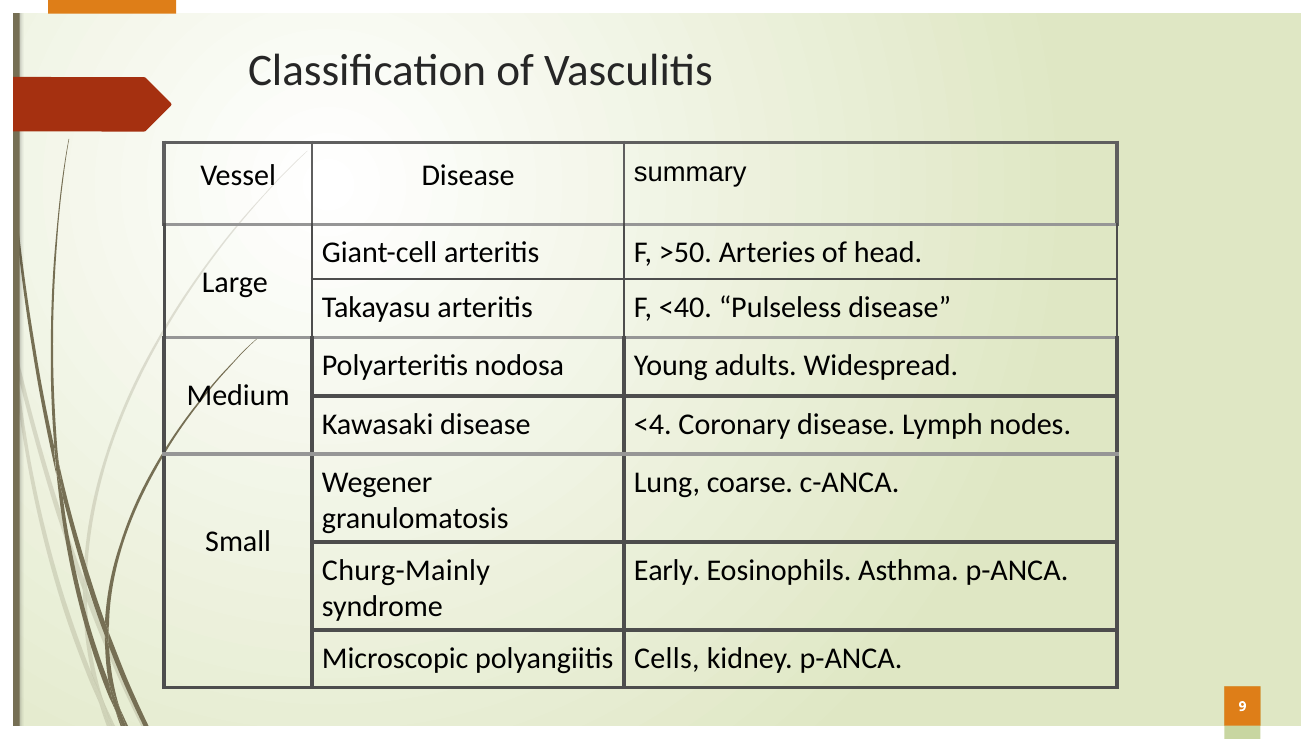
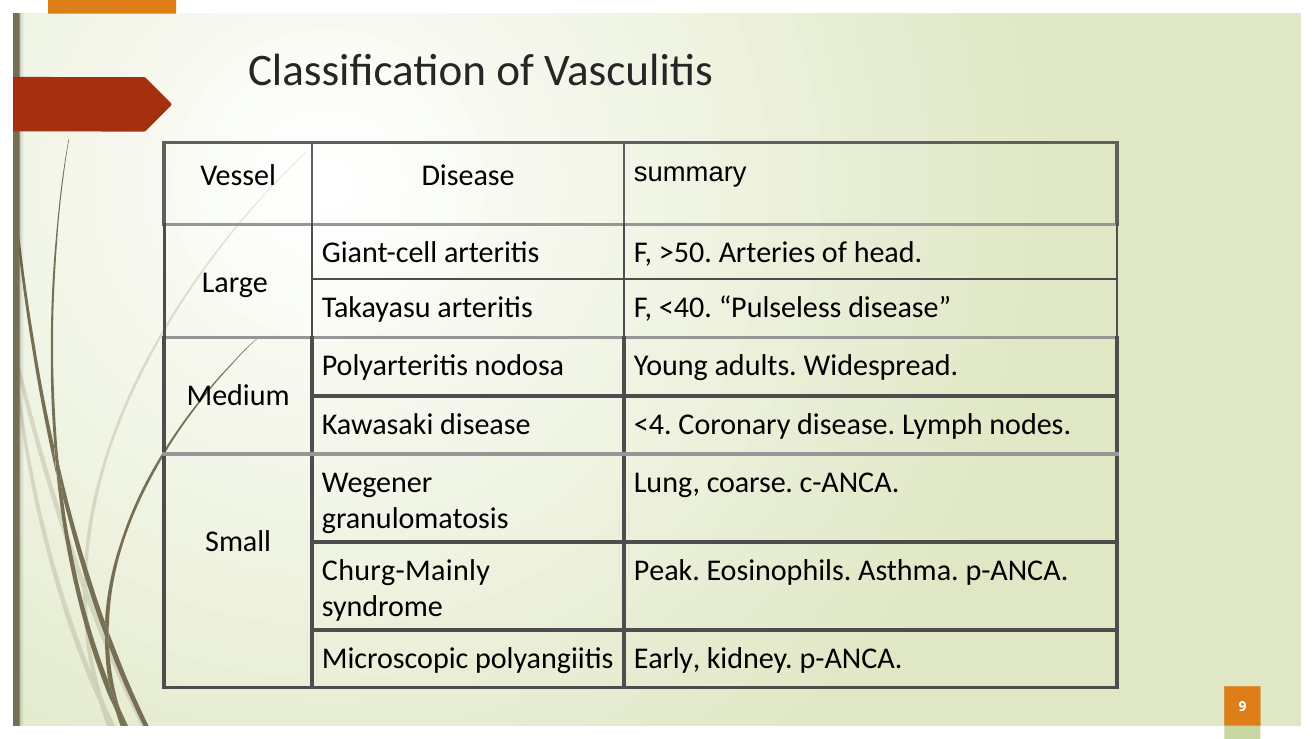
Early: Early -> Peak (667, 570)
Cells: Cells -> Early (667, 658)
